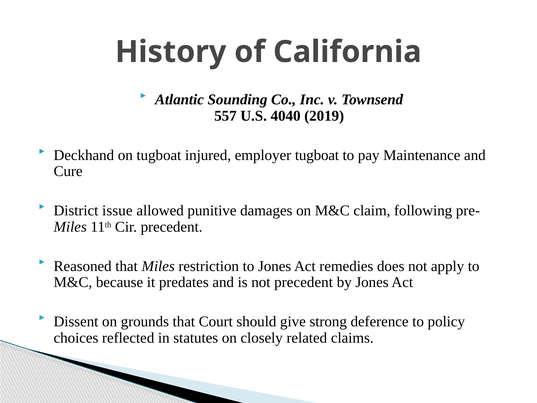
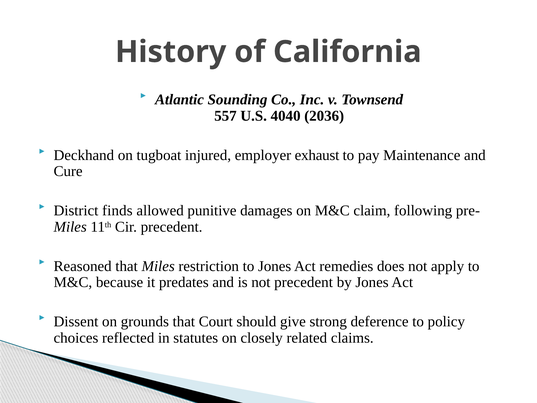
2019: 2019 -> 2036 (324, 116)
employer tugboat: tugboat -> exhaust (317, 155)
issue: issue -> finds (117, 211)
